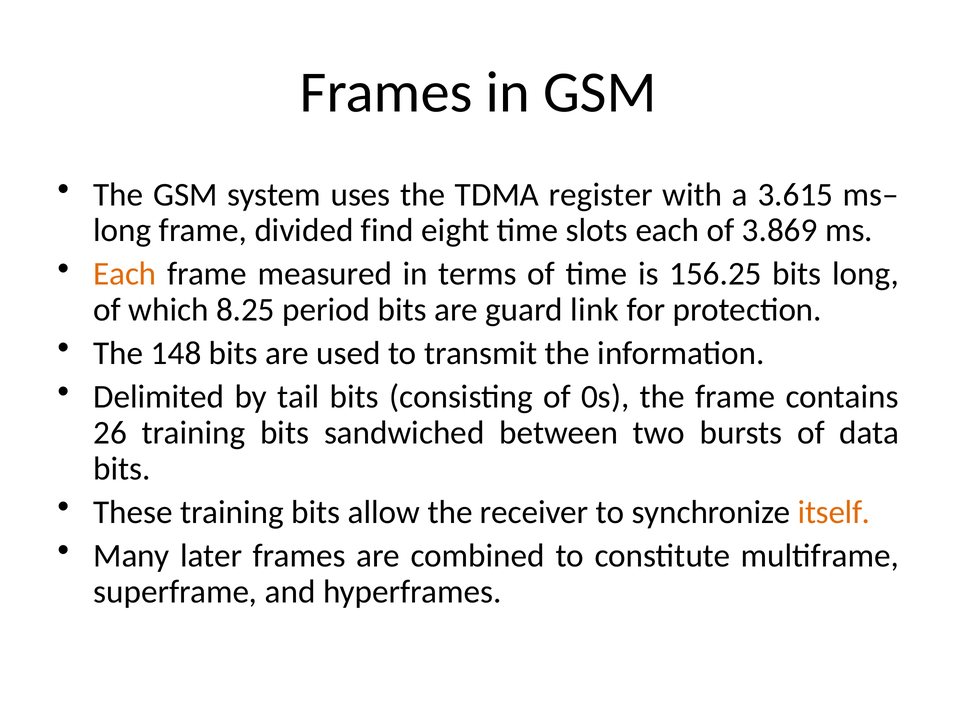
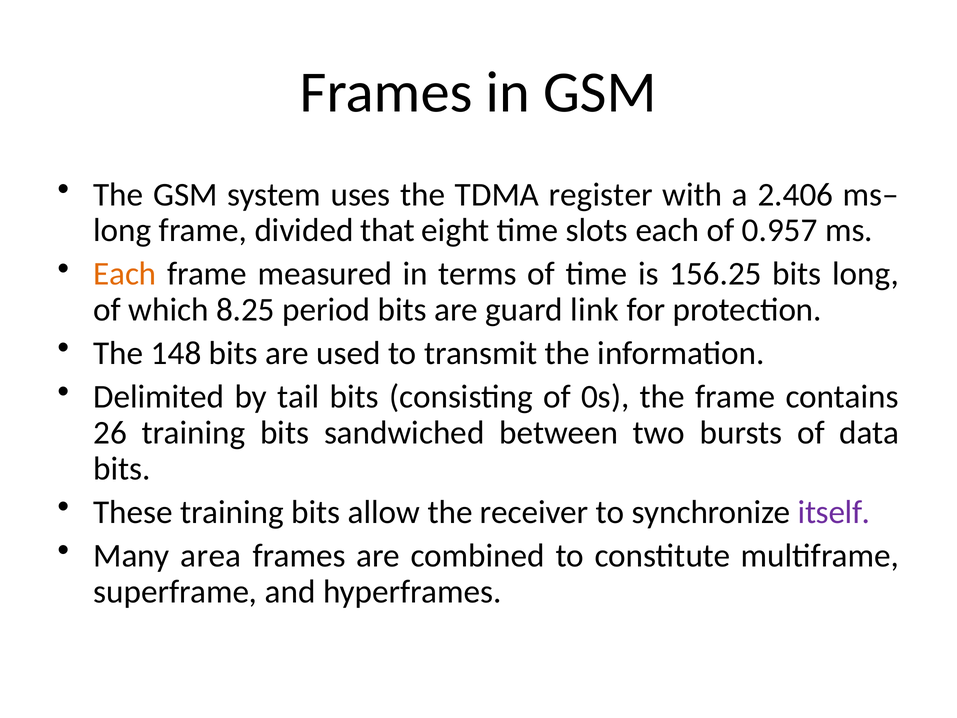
3.615: 3.615 -> 2.406 (795, 195)
find: find -> that (388, 230)
3.869: 3.869 -> 0.957 (780, 230)
itself colour: orange -> purple (834, 512)
later: later -> area (211, 556)
